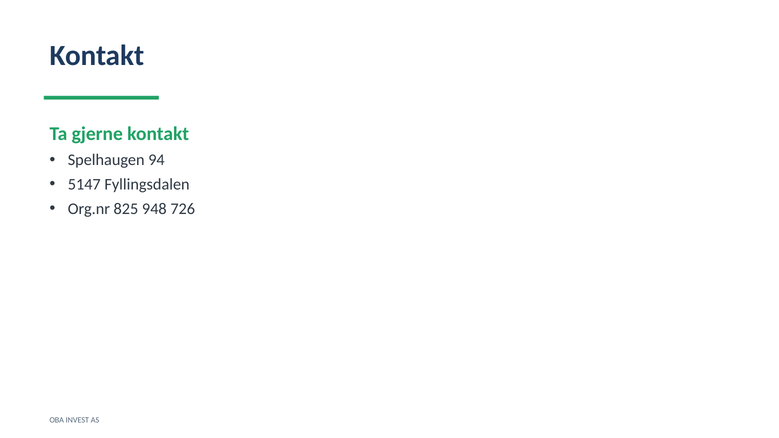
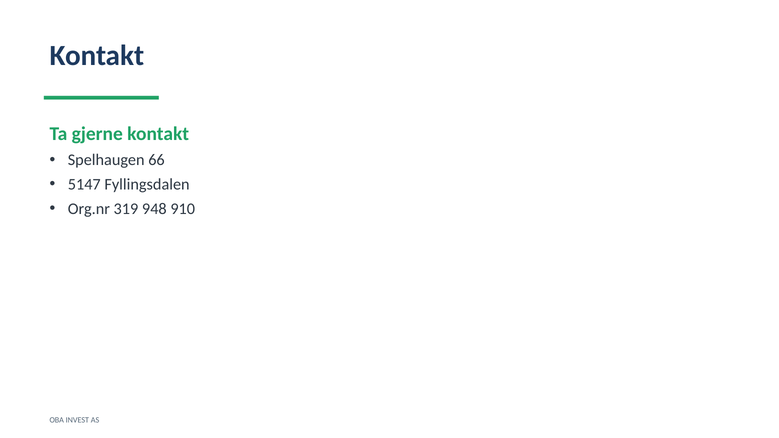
94: 94 -> 66 (156, 160)
825: 825 -> 319 (126, 209)
726: 726 -> 910 (183, 209)
